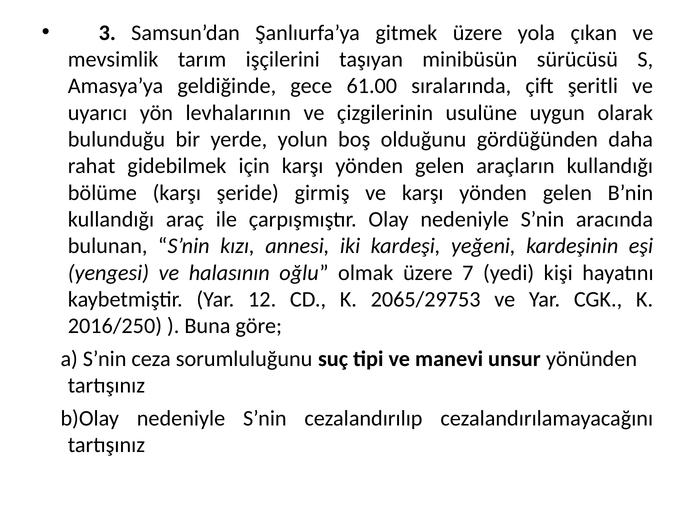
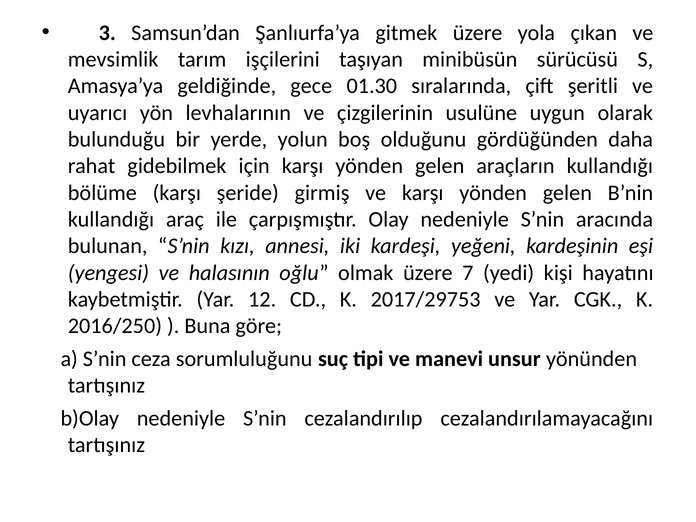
61.00: 61.00 -> 01.30 (372, 86)
2065/29753: 2065/29753 -> 2017/29753 (426, 299)
